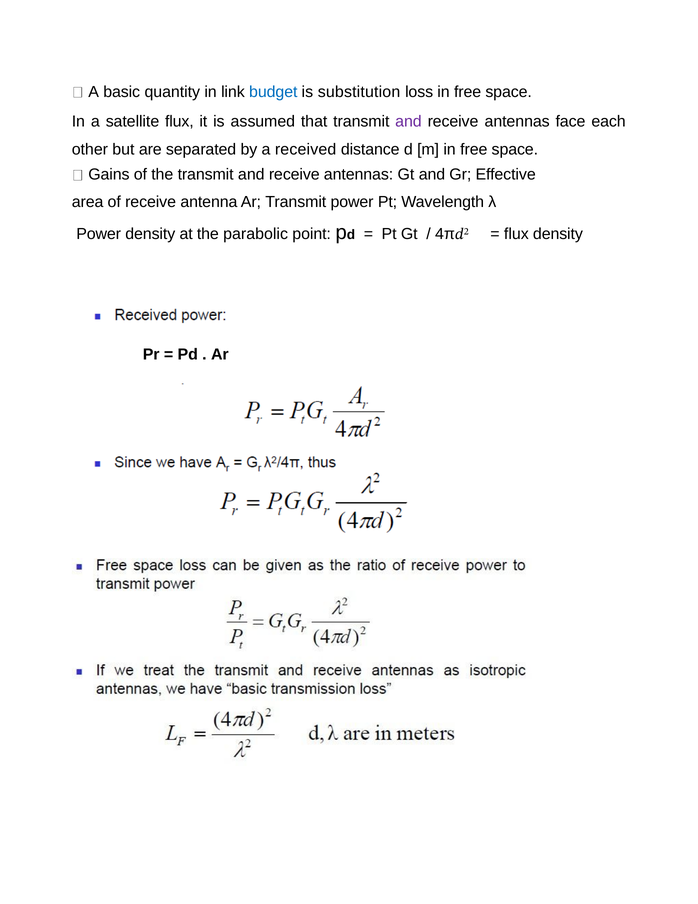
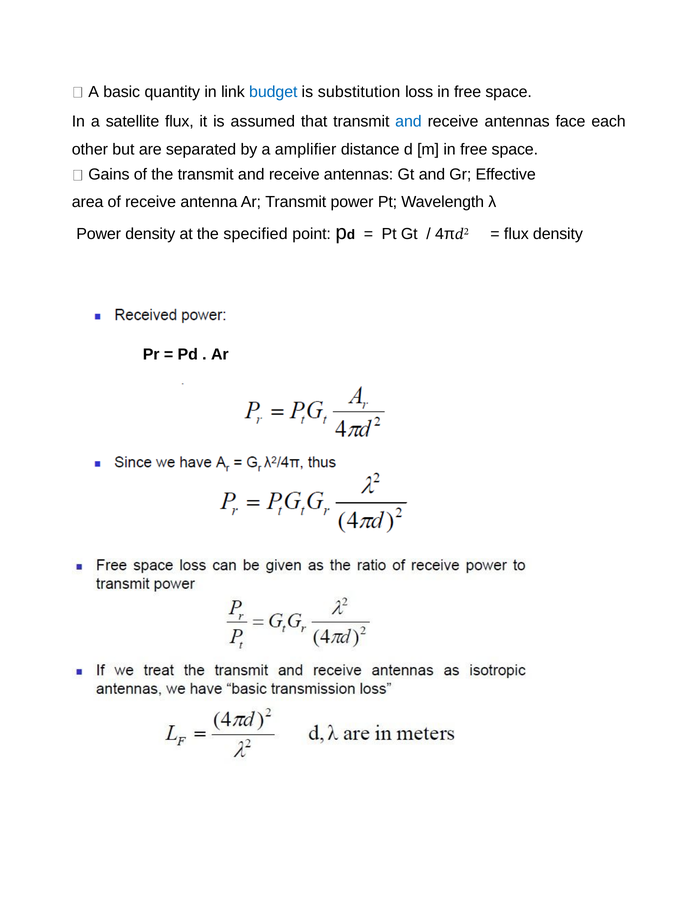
and colour: purple -> blue (408, 122)
received: received -> amplifier (306, 149)
parabolic: parabolic -> specified (256, 234)
